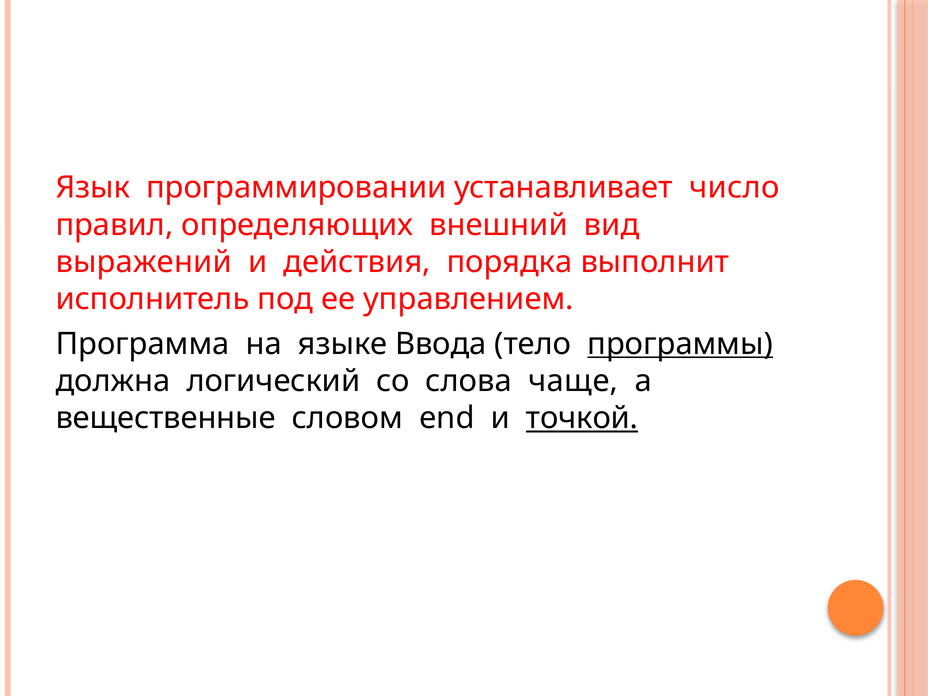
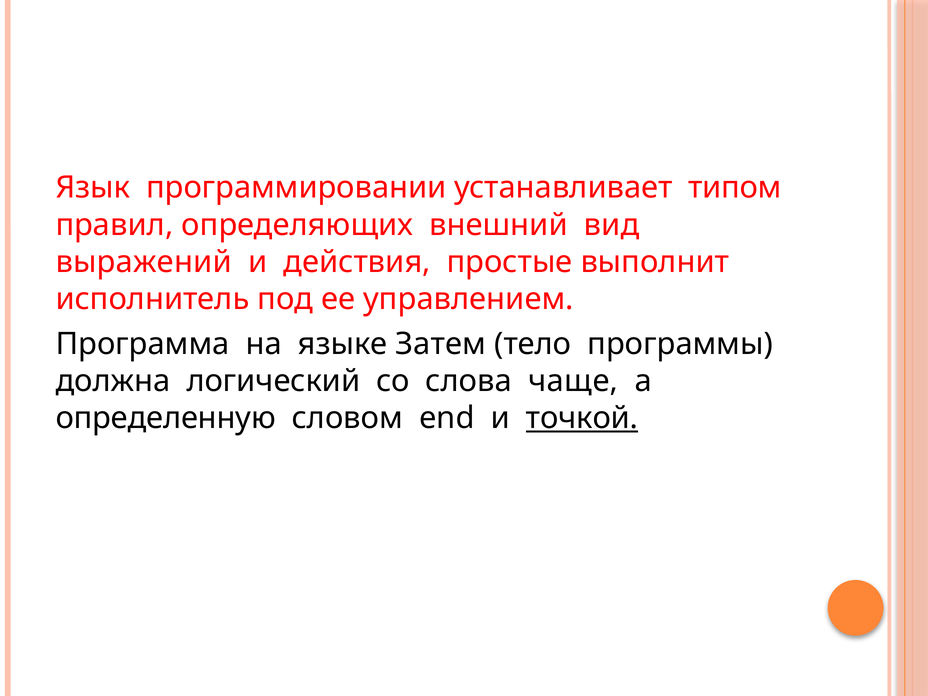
число: число -> типом (735, 188)
порядка: порядка -> простые (510, 262)
Ввода: Ввода -> Затем (441, 344)
программы underline: present -> none (680, 344)
вещественные: вещественные -> определенную (166, 418)
